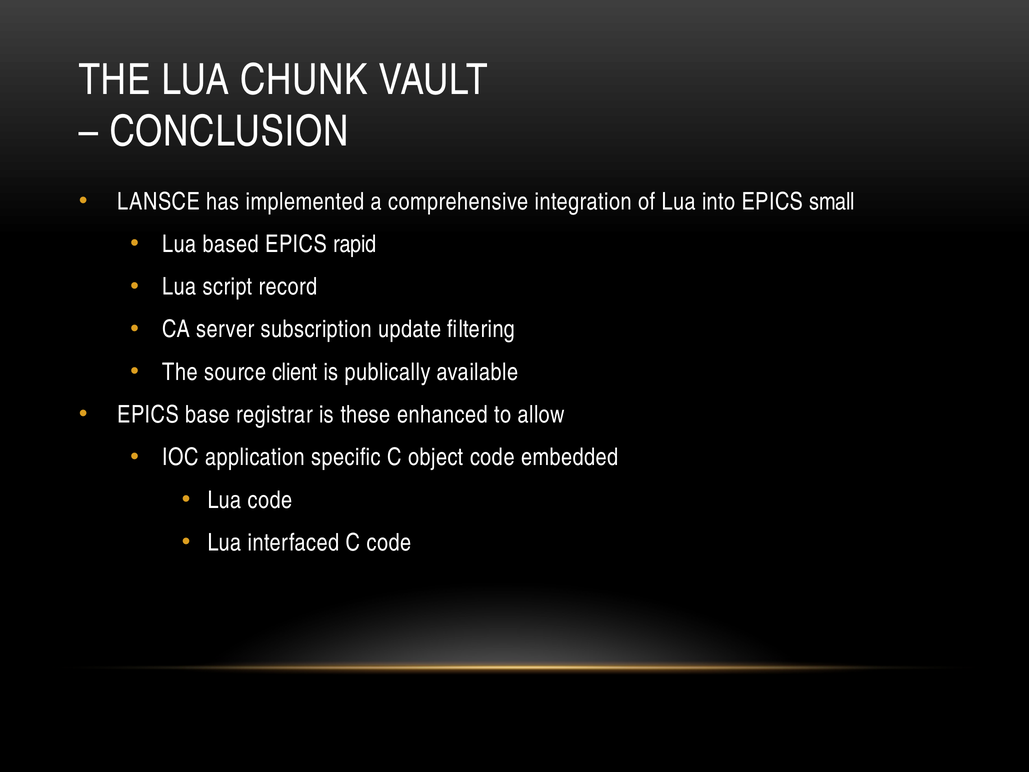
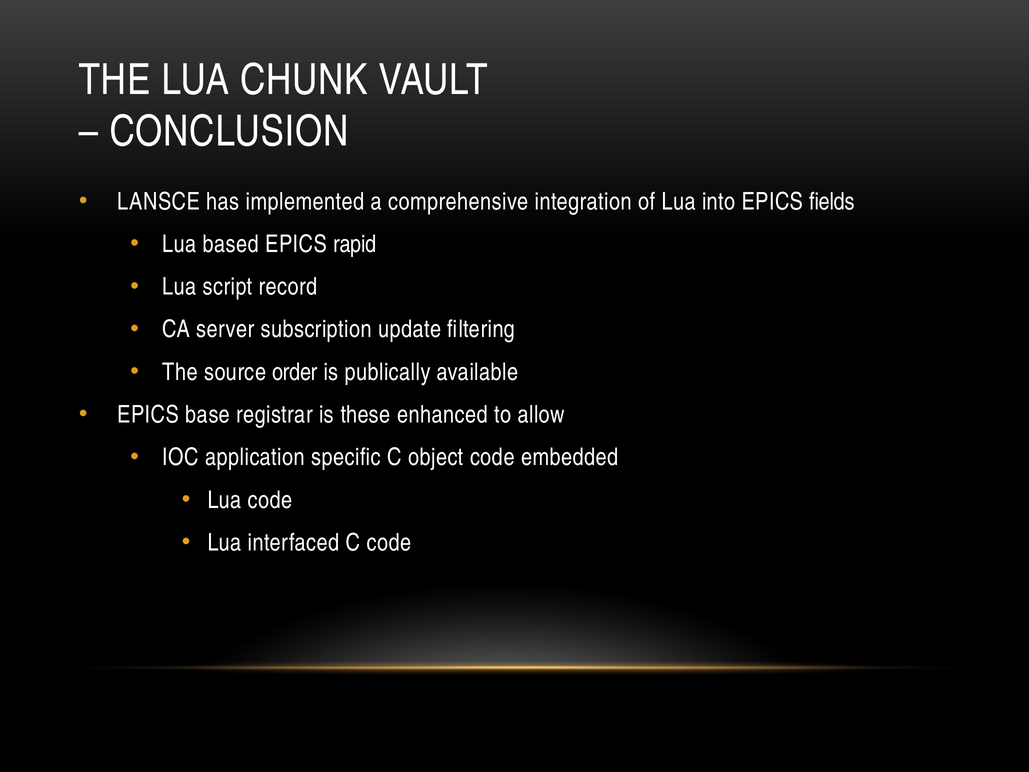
small: small -> fields (832, 202)
client: client -> order (295, 372)
